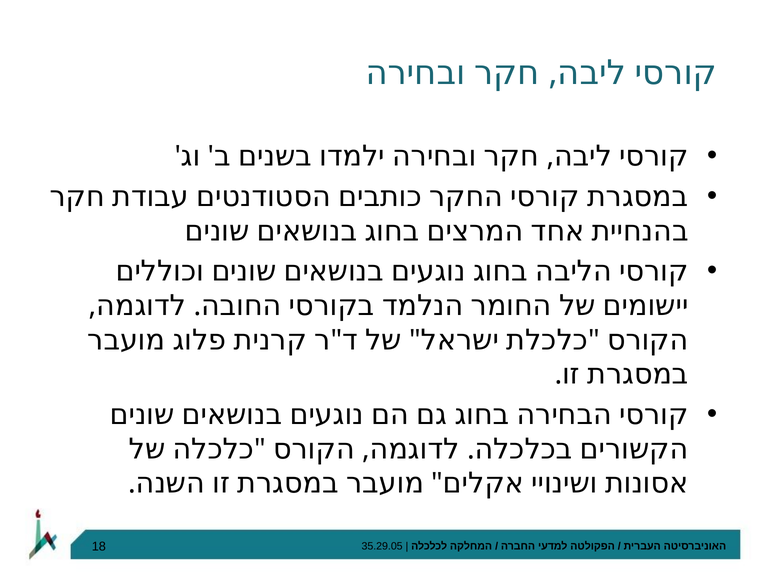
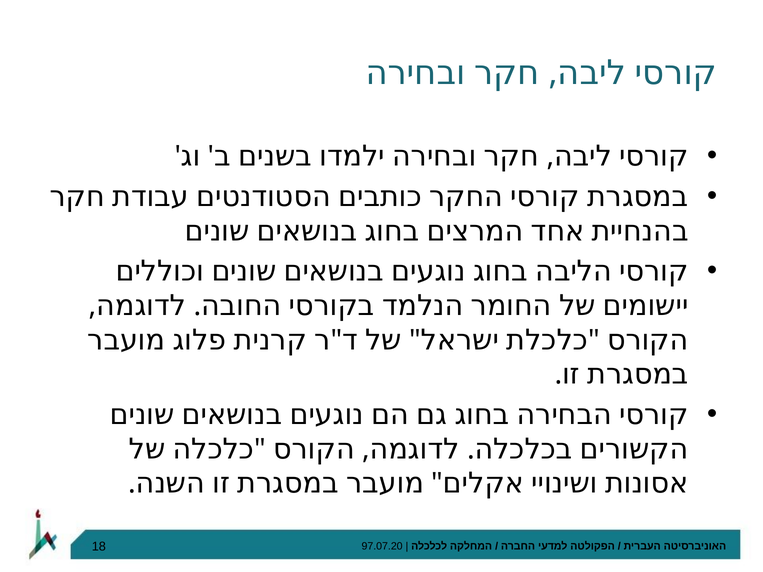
35.29.05: 35.29.05 -> 97.07.20 (382, 546)
